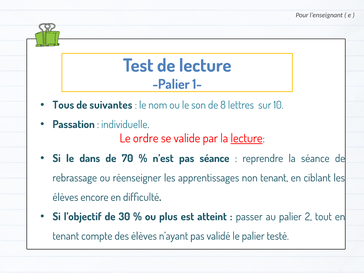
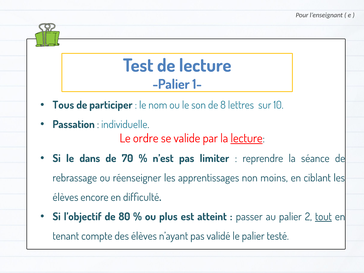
suivantes: suivantes -> participer (111, 105)
pas séance: séance -> limiter (214, 158)
non tenant: tenant -> moins (274, 178)
30: 30 -> 80 (124, 217)
tout underline: none -> present (323, 217)
